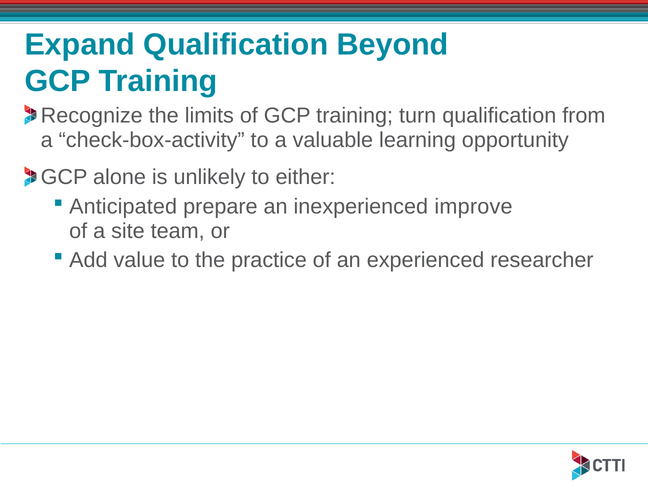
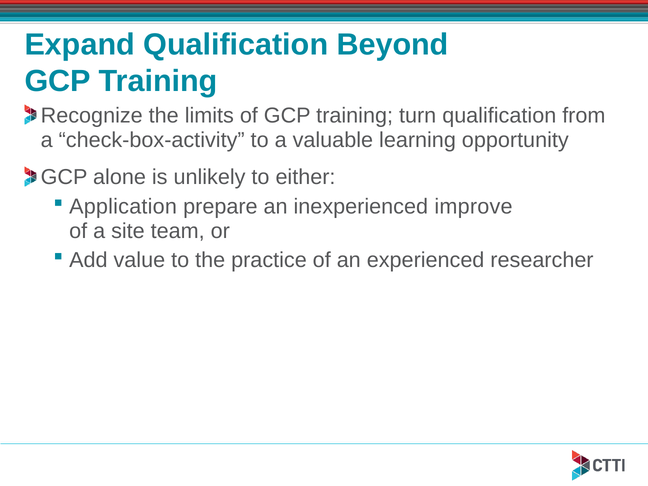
Anticipated: Anticipated -> Application (123, 206)
